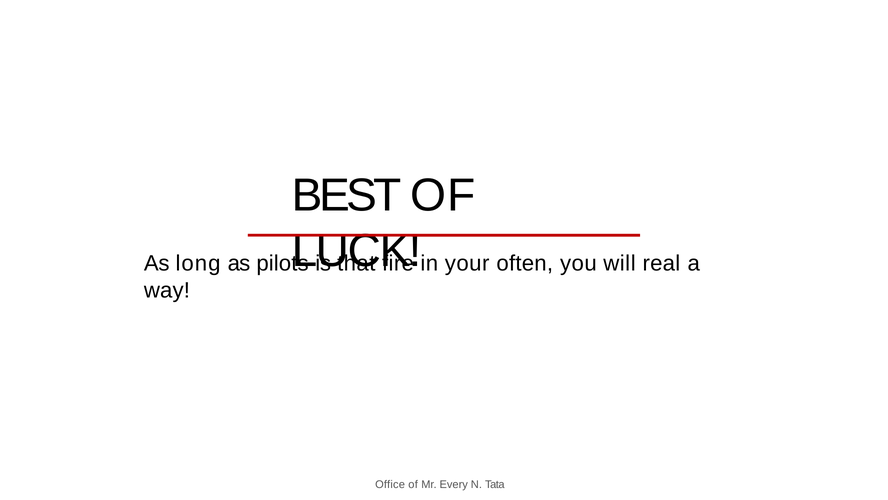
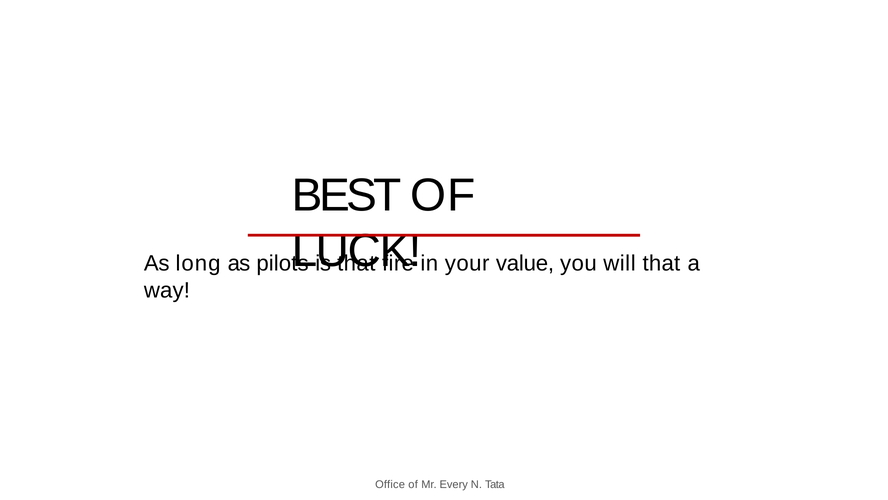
often: often -> value (525, 263)
will real: real -> that (661, 263)
